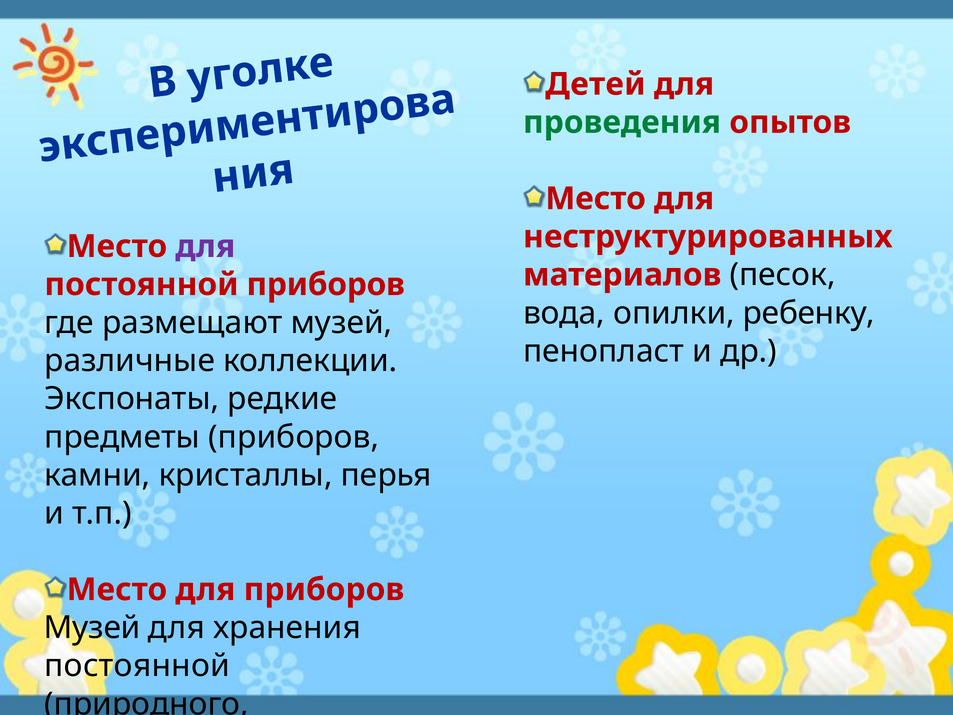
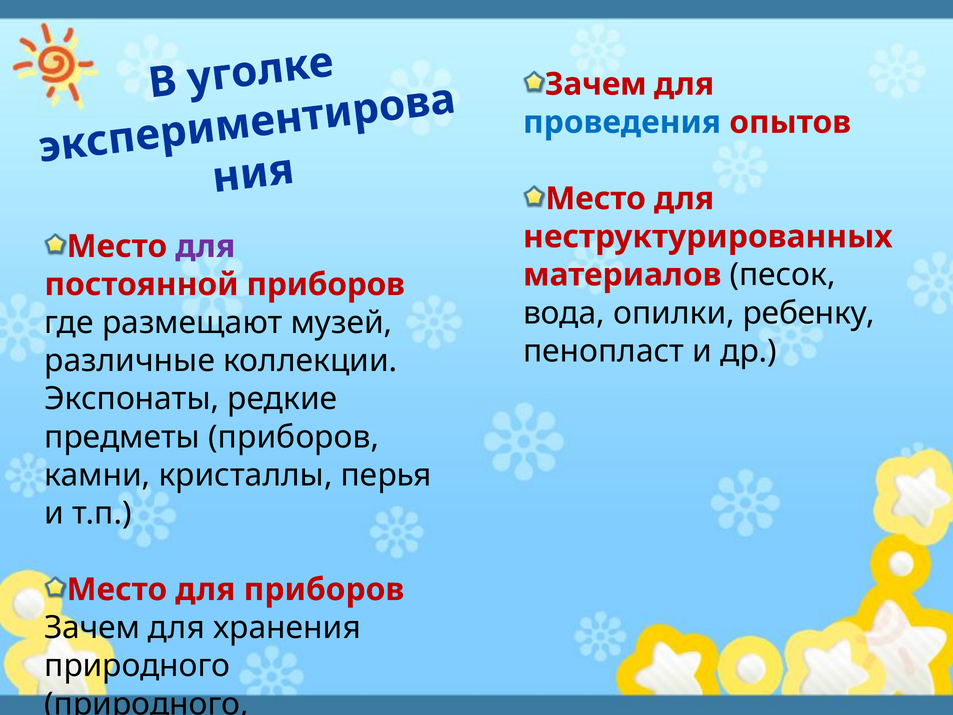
Детей: Детей -> Зачем (596, 84)
проведения colour: green -> blue (622, 122)
Музей: Музей -> Зачем (92, 628)
постоянной: постоянной -> природного (137, 666)
